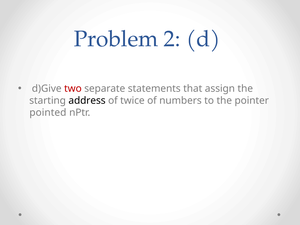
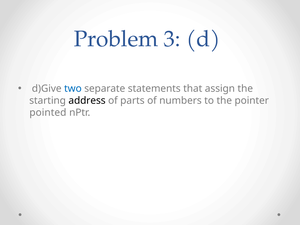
2: 2 -> 3 (172, 39)
two colour: red -> blue (73, 89)
twice: twice -> parts (132, 101)
